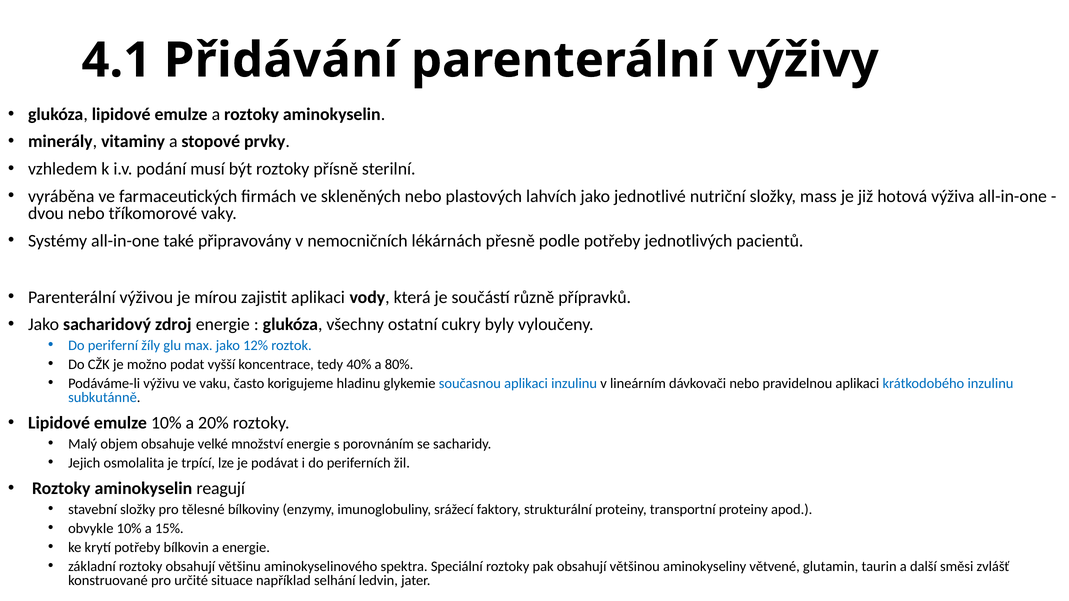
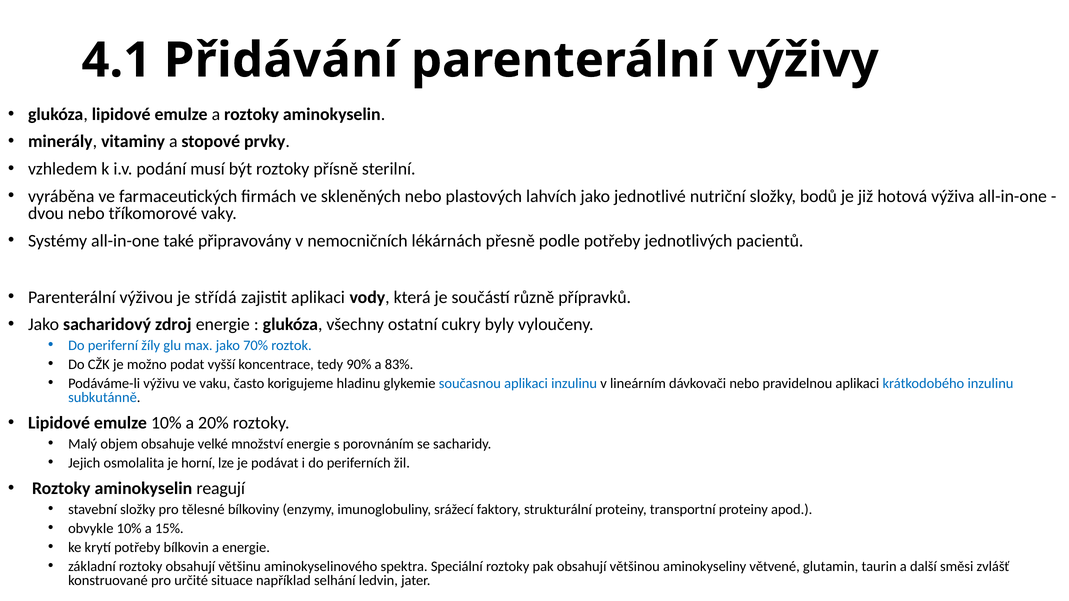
mass: mass -> bodů (818, 196)
mírou: mírou -> střídá (216, 297)
12%: 12% -> 70% (256, 345)
40%: 40% -> 90% (359, 365)
80%: 80% -> 83% (399, 365)
trpící: trpící -> horní (198, 463)
